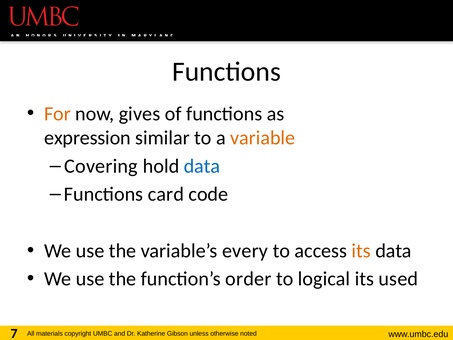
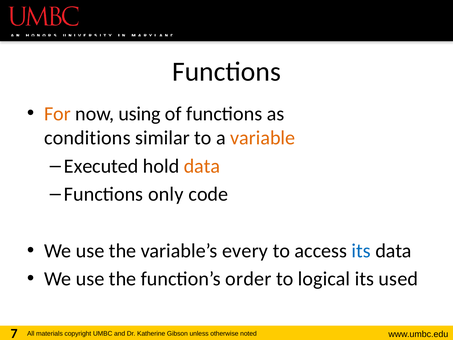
gives: gives -> using (140, 114)
expression: expression -> conditions (87, 138)
Covering: Covering -> Executed (101, 166)
data colour: blue -> orange (202, 166)
card: card -> only (166, 194)
its colour: orange -> blue (361, 251)
